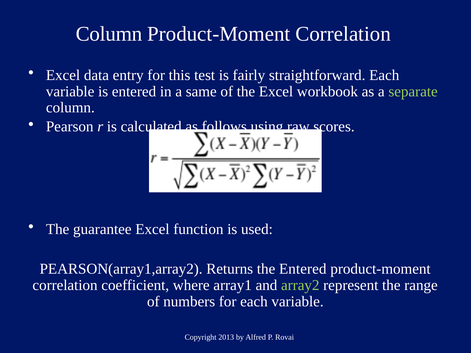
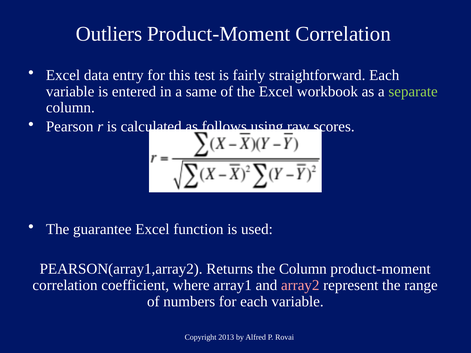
Column: Column -> Outliers (109, 34)
the Entered: Entered -> Column (303, 269)
array2 colour: light green -> pink (300, 285)
